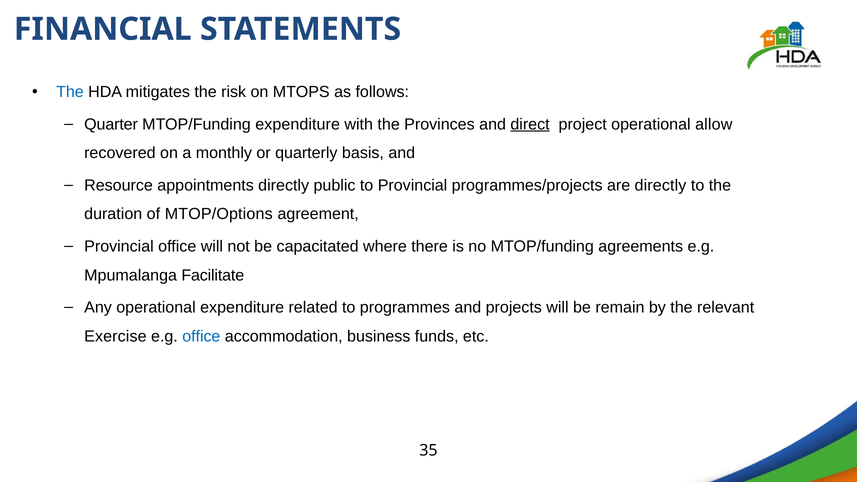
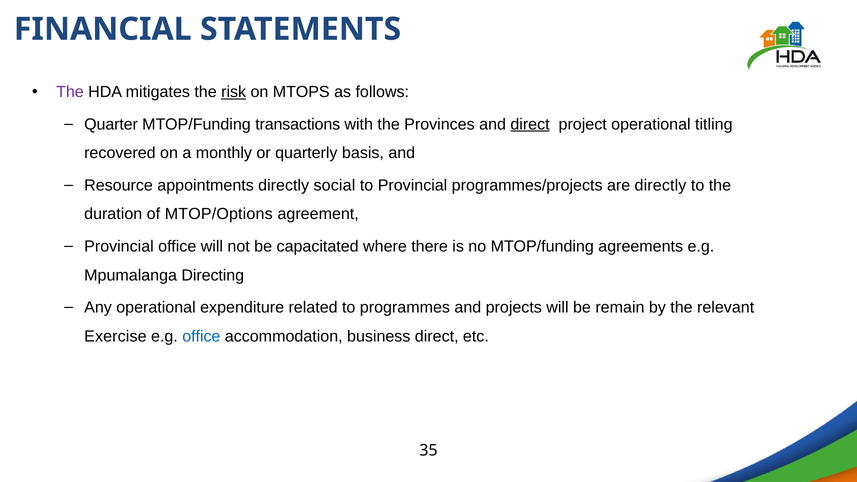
The colour: blue -> purple (70, 92)
risk underline: none -> present (234, 92)
MTOP/Funding expenditure: expenditure -> transactions (298, 124)
allow: allow -> titling (714, 124)
public: public -> social (334, 185)
Facilitate: Facilitate -> Directing (213, 275)
business funds: funds -> direct (437, 336)
